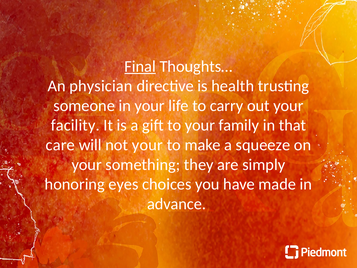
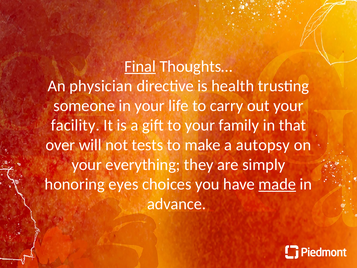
care: care -> over (60, 145)
not your: your -> tests (147, 145)
squeeze: squeeze -> autopsy (263, 145)
something: something -> everything (143, 164)
made underline: none -> present (277, 184)
